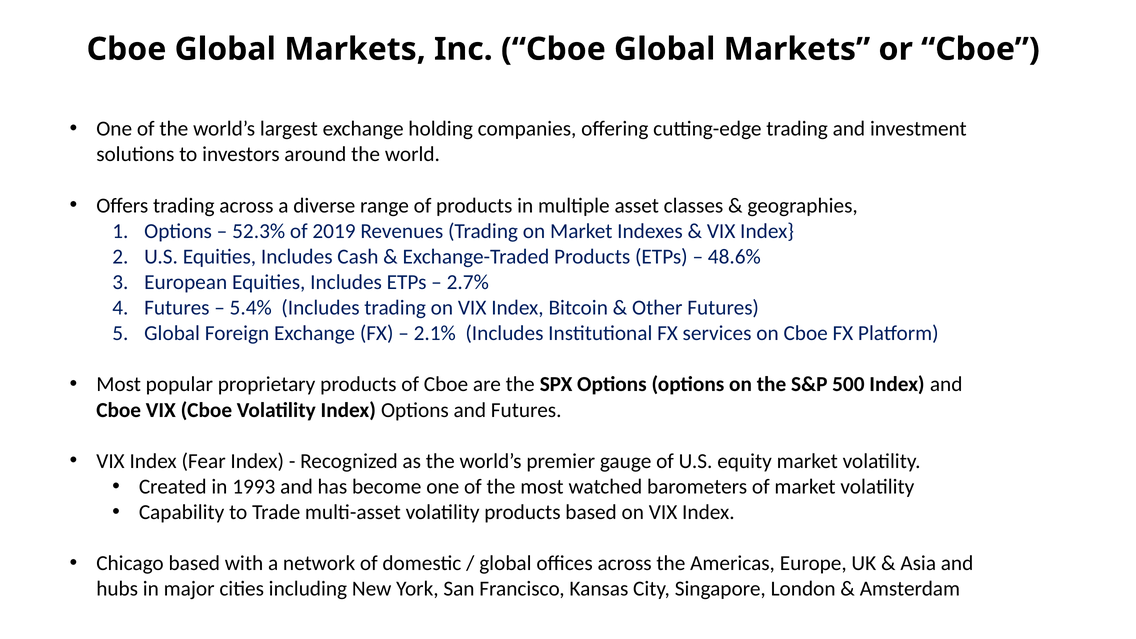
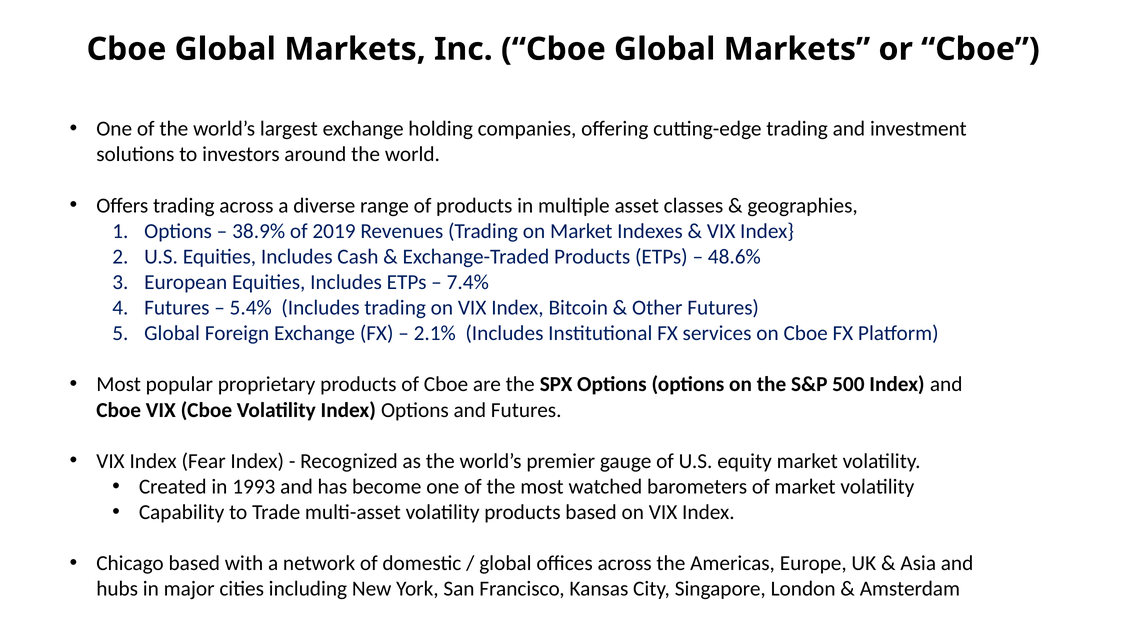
52.3%: 52.3% -> 38.9% (259, 231)
2.7%: 2.7% -> 7.4% (468, 282)
